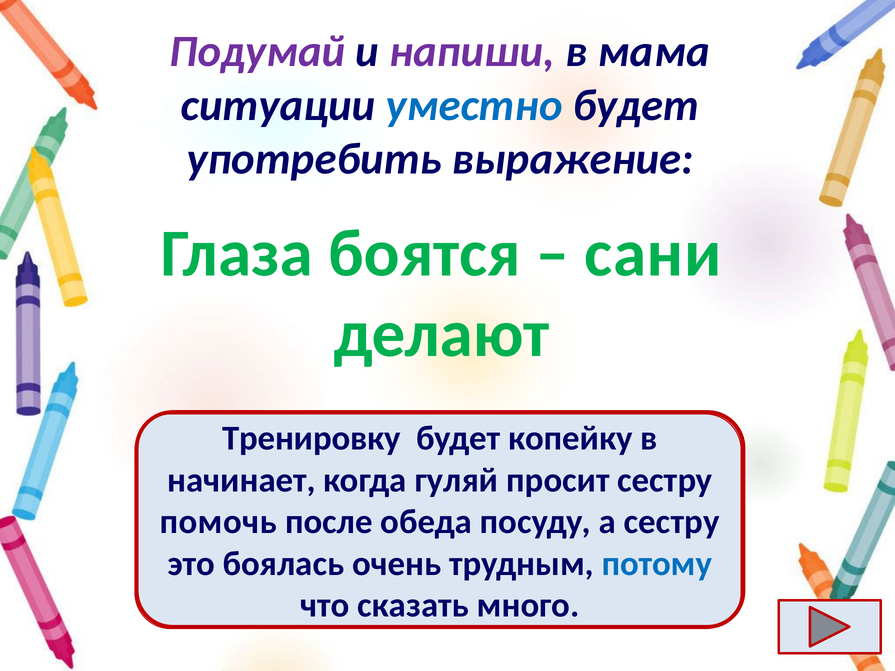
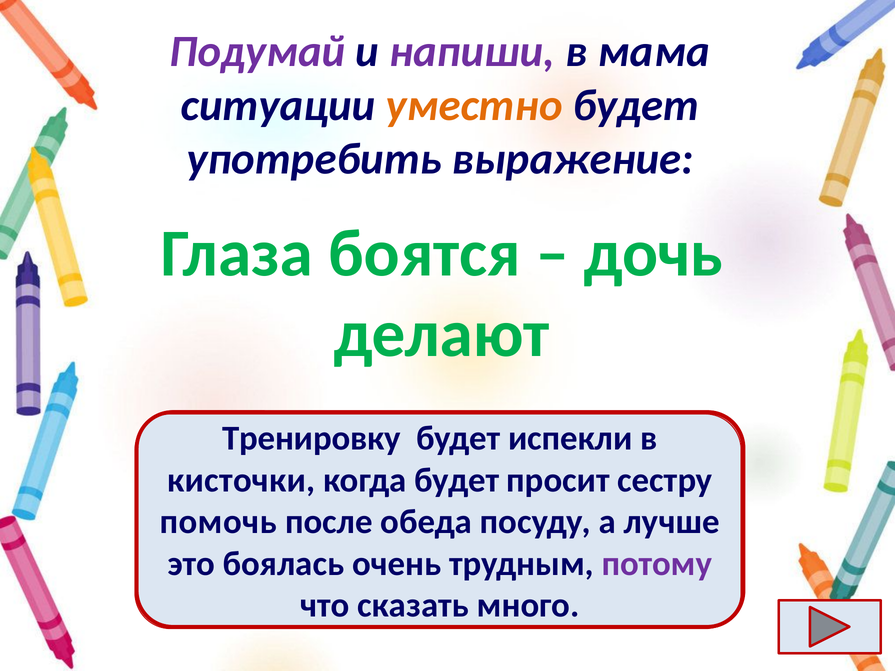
уместно colour: blue -> orange (474, 105)
сани: сани -> дочь (654, 254)
копейку: копейку -> испекли (570, 438)
начинает: начинает -> кисточки (241, 480)
когда гуляй: гуляй -> будет (457, 480)
а сестру: сестру -> лучше (672, 522)
потому colour: blue -> purple (657, 564)
